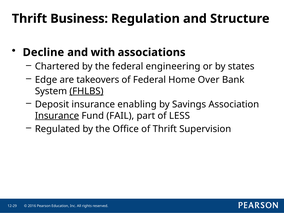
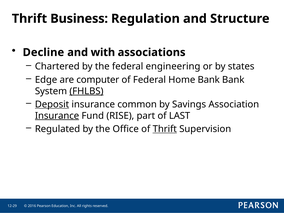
takeovers: takeovers -> computer (98, 80)
Home Over: Over -> Bank (209, 80)
Deposit underline: none -> present (52, 104)
enabling: enabling -> common (137, 104)
FAIL: FAIL -> RISE (120, 116)
LESS: LESS -> LAST (180, 116)
Thrift underline: none -> present (165, 129)
